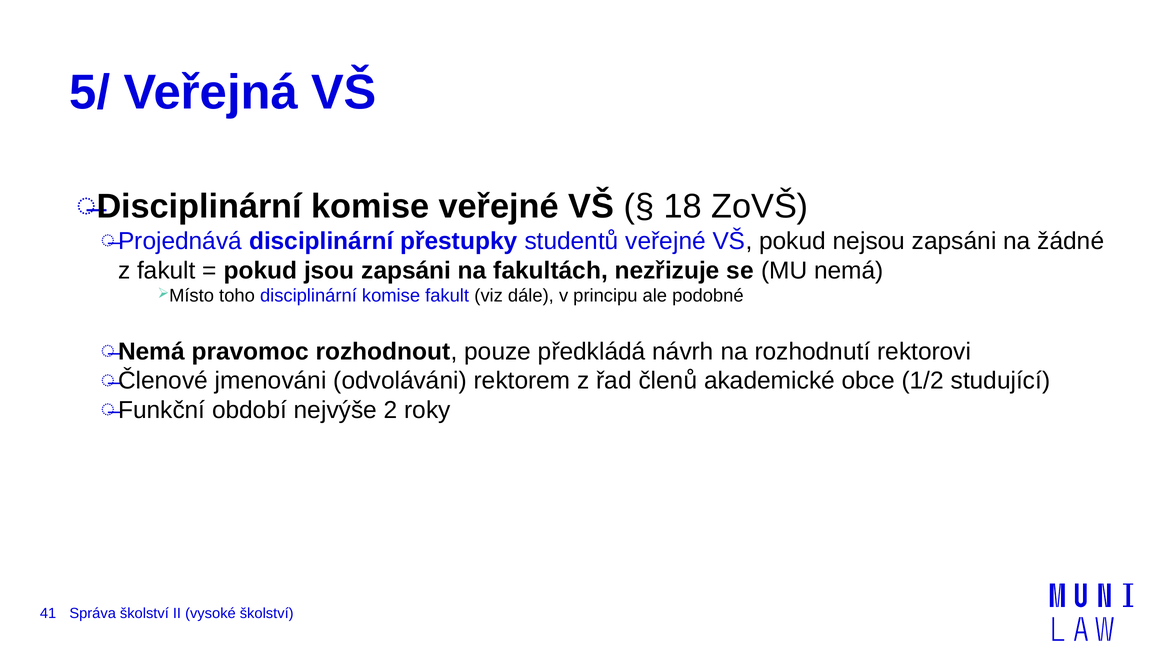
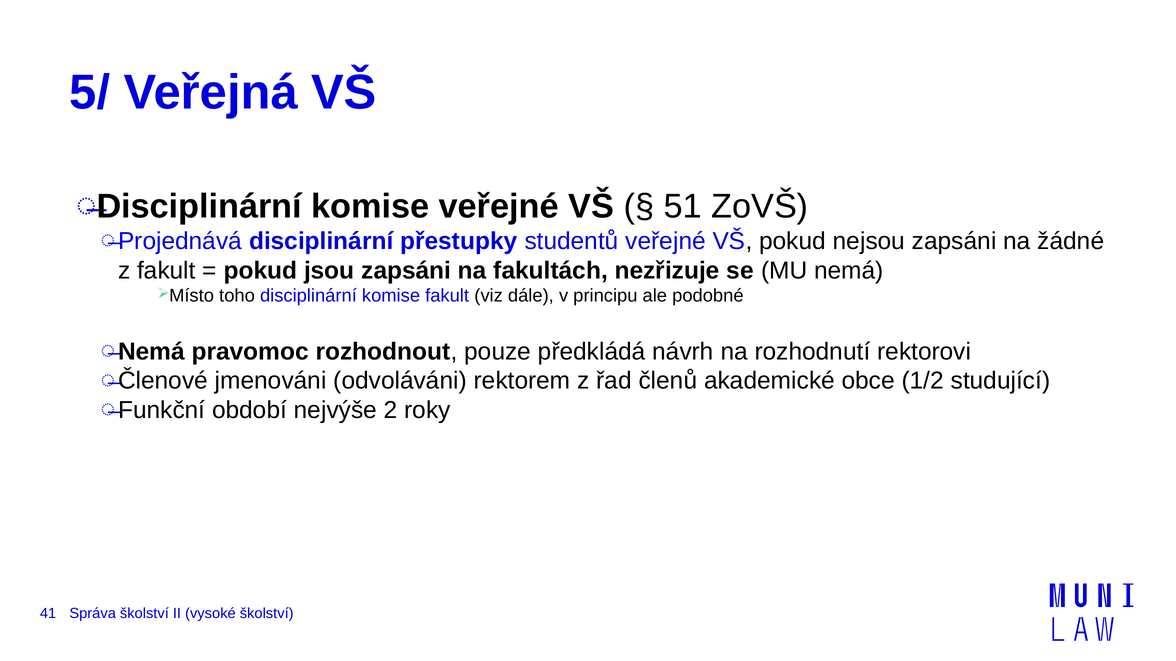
18: 18 -> 51 (683, 207)
